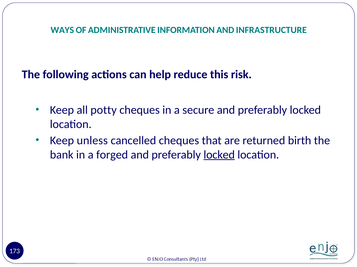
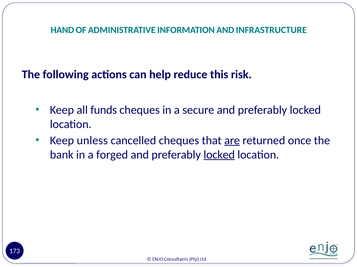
WAYS: WAYS -> HAND (62, 30)
potty: potty -> funds (104, 110)
are underline: none -> present (232, 141)
birth: birth -> once (300, 141)
